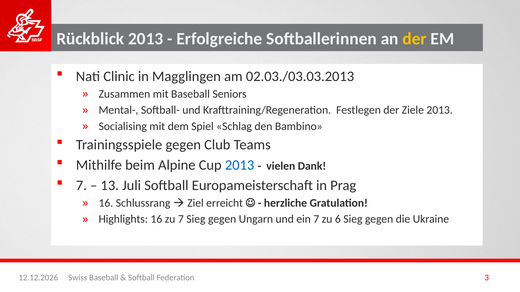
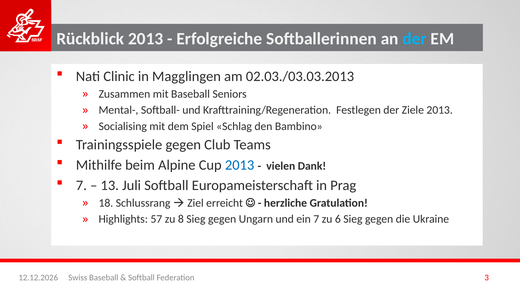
der colour: yellow -> light blue (415, 39)
16: 16 -> 18 (106, 203)
Highlights 16: 16 -> 57 (156, 219)
zu 7: 7 -> 8 (181, 219)
